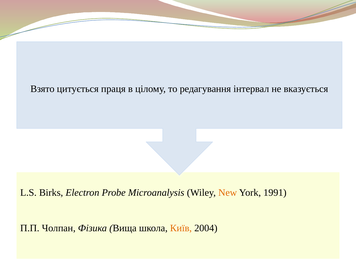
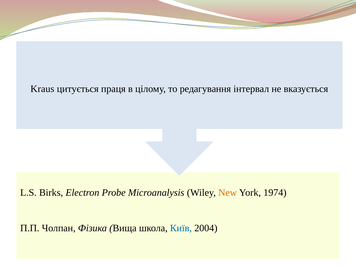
Взято: Взято -> Kraus (42, 89)
1991: 1991 -> 1974 (275, 192)
Київ colour: orange -> blue (181, 228)
